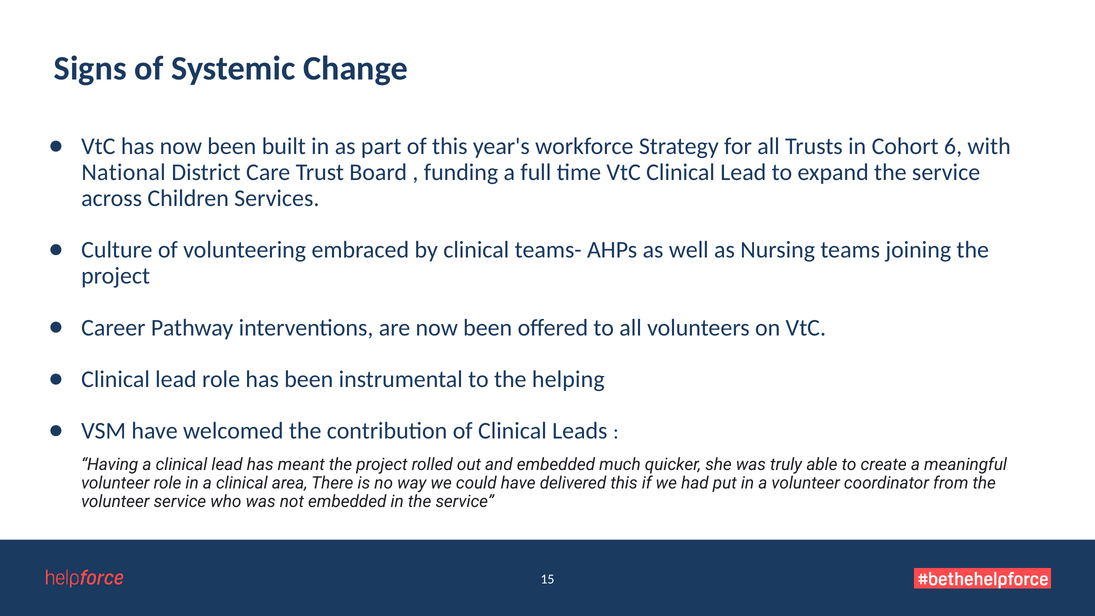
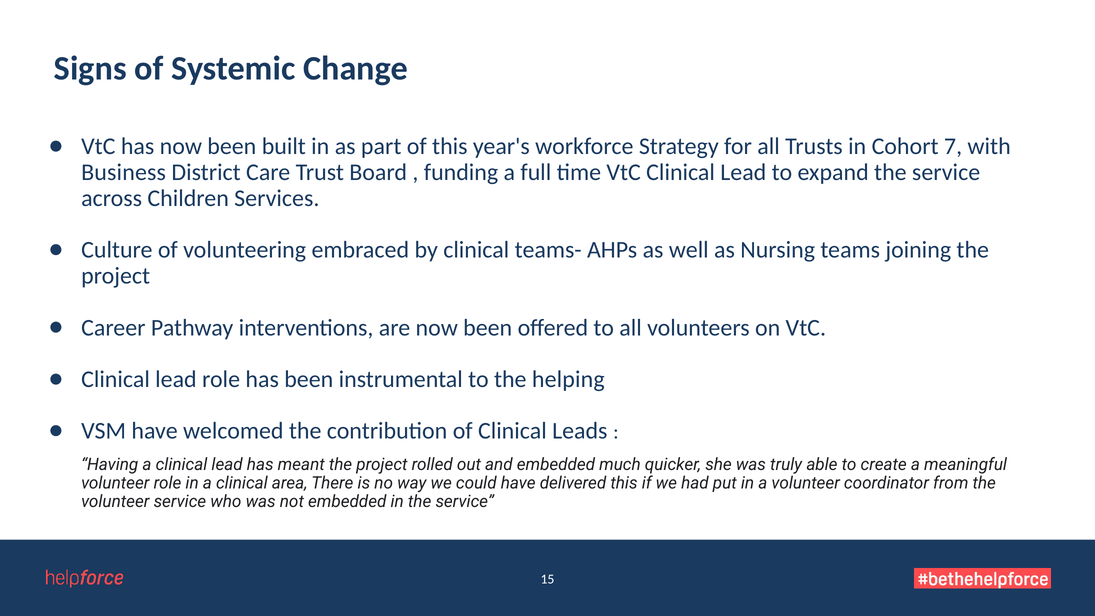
6: 6 -> 7 (953, 147)
National: National -> Business (124, 172)
